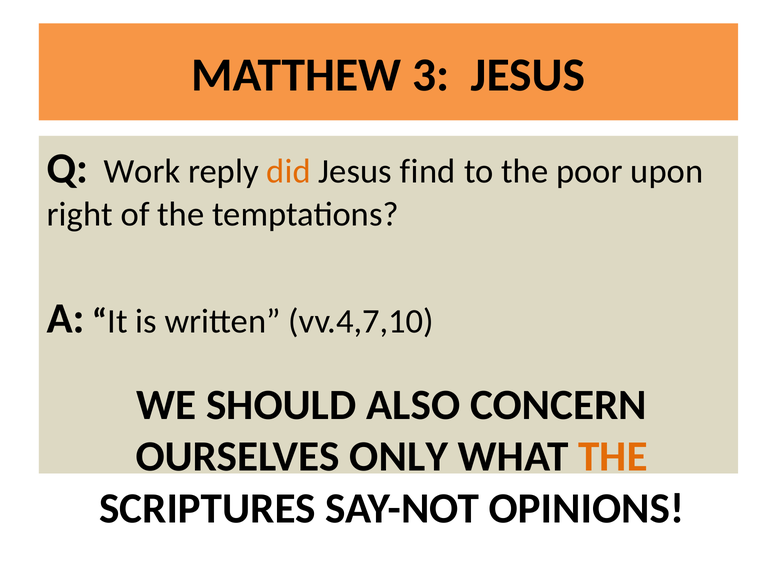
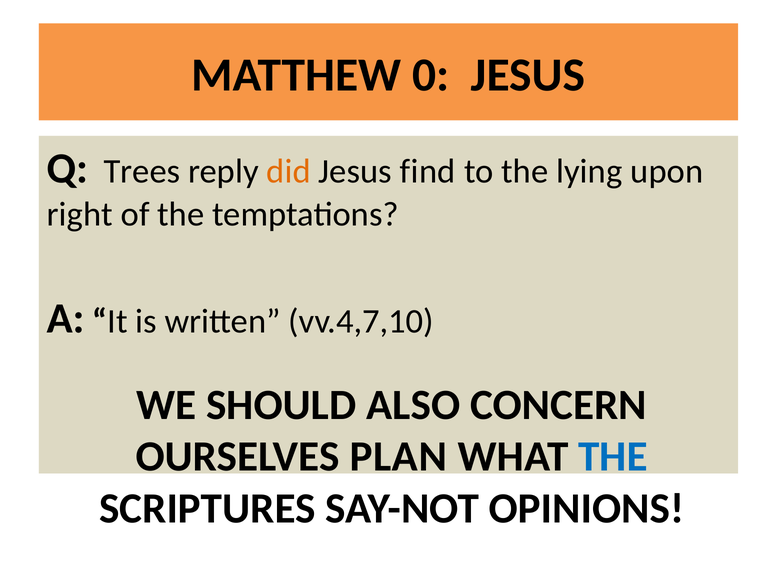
3: 3 -> 0 (431, 75)
Work: Work -> Trees (142, 172)
poor: poor -> lying (589, 172)
ONLY: ONLY -> PLAN (398, 457)
THE colour: orange -> blue (613, 457)
